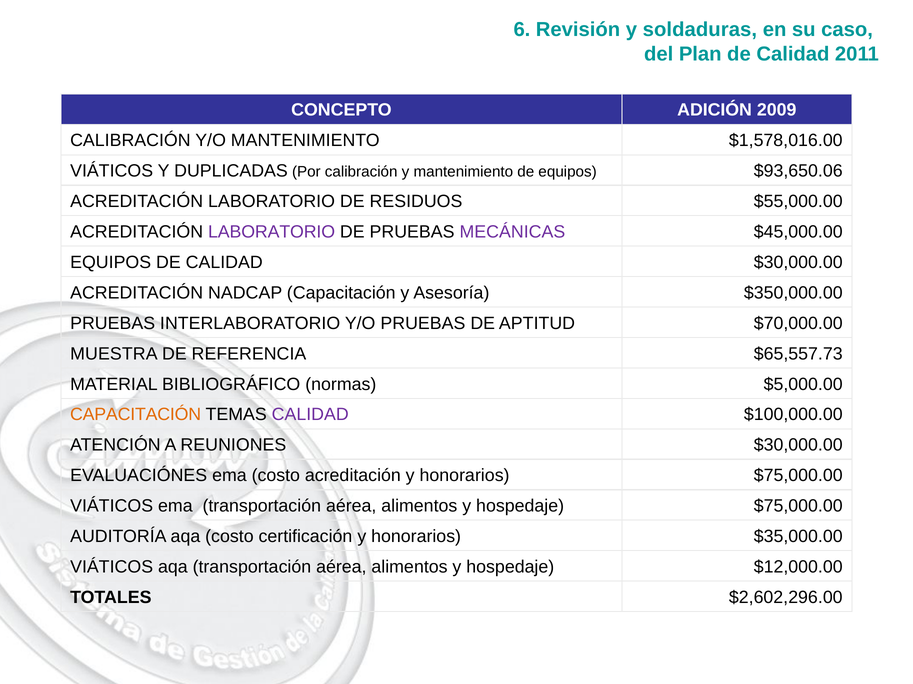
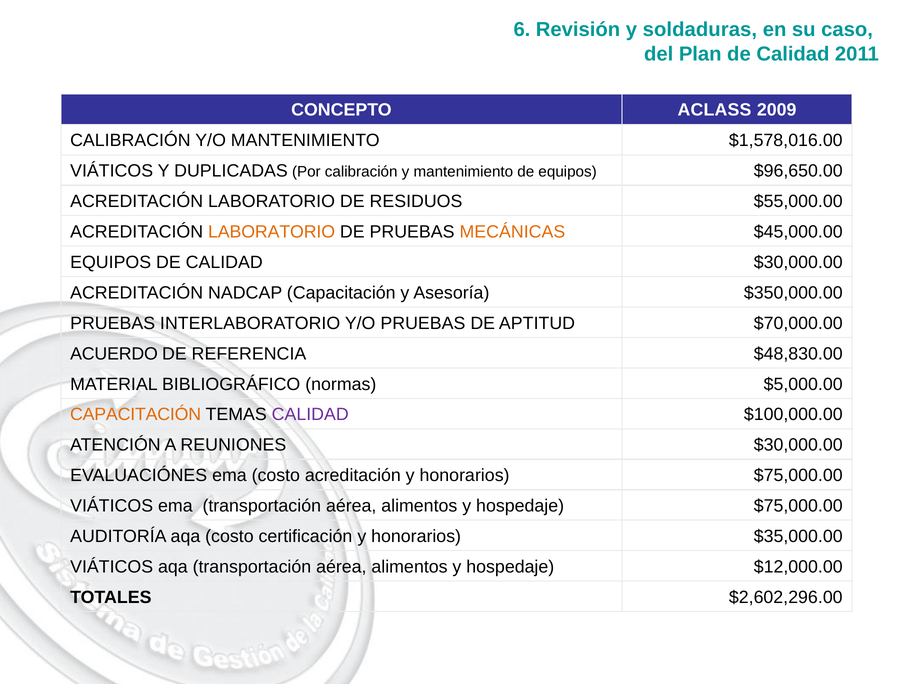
ADICIÓN: ADICIÓN -> ACLASS (714, 110)
$93,650.06: $93,650.06 -> $96,650.00 (798, 171)
LABORATORIO colour: purple -> orange (272, 232)
MECÁNICAS colour: purple -> orange (512, 232)
MUESTRA: MUESTRA -> ACUERDO (114, 354)
$65,557.73: $65,557.73 -> $48,830.00 (798, 354)
